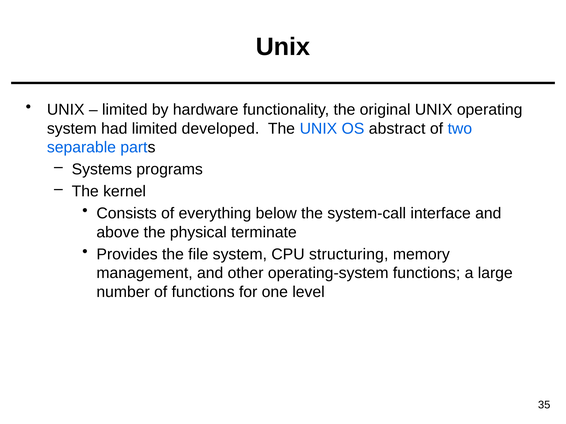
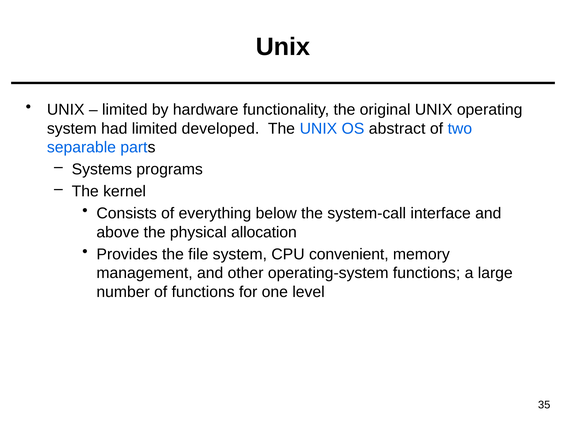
terminate: terminate -> allocation (264, 232)
structuring: structuring -> convenient (349, 254)
